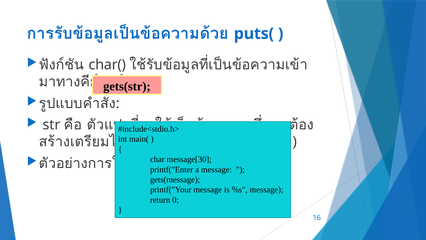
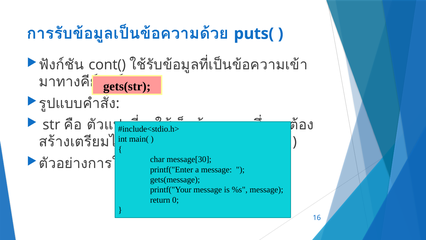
char(: char( -> cont( (107, 65)
